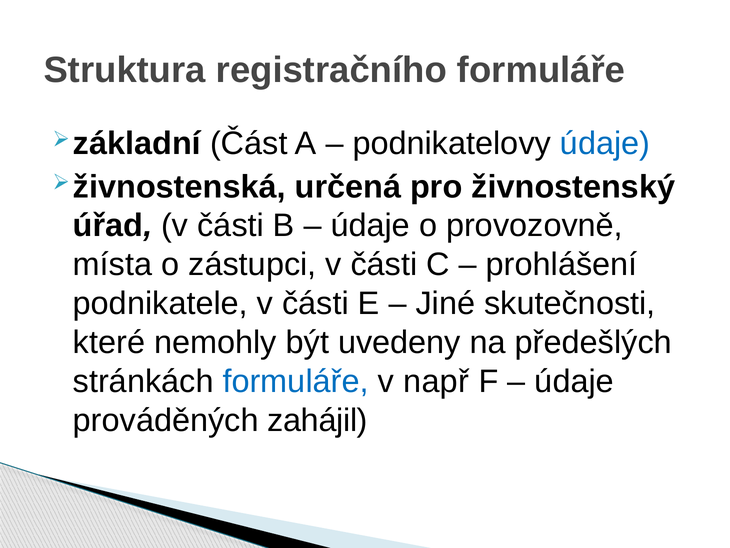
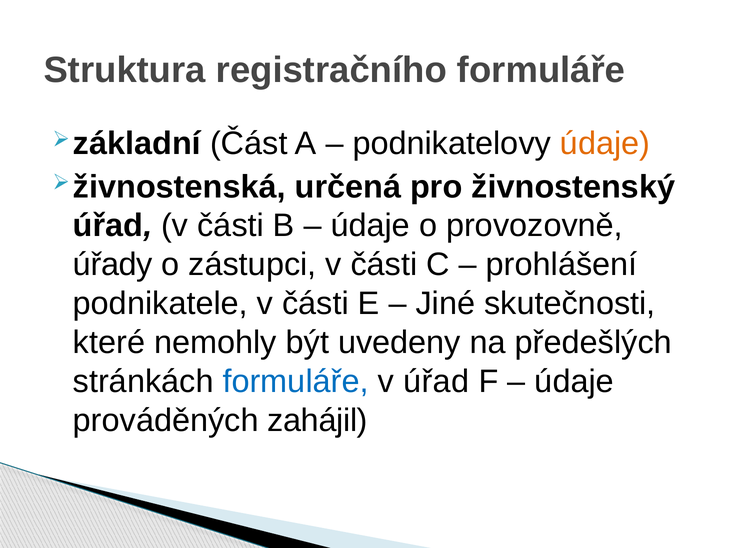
údaje colour: blue -> orange (605, 144)
místa: místa -> úřady (113, 265)
v např: např -> úřad (436, 381)
